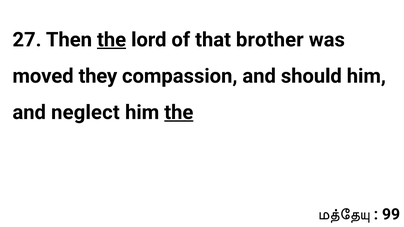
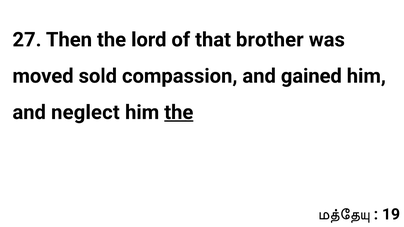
the underline: present -> none (112, 40)
they: they -> sold (98, 76)
should: should -> gained (311, 76)
99: 99 -> 19 (391, 215)
